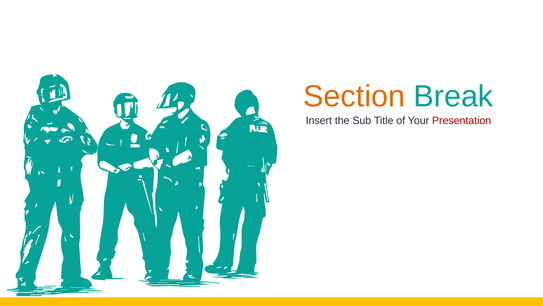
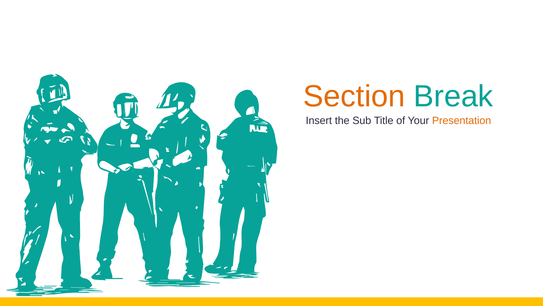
Presentation colour: red -> orange (462, 121)
